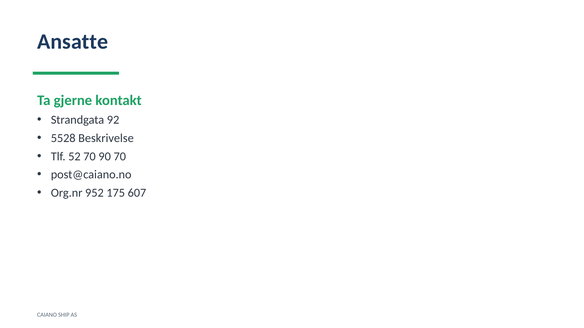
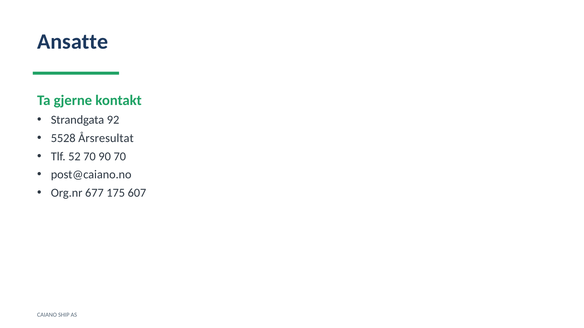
Beskrivelse: Beskrivelse -> Årsresultat (106, 138)
952: 952 -> 677 (94, 193)
